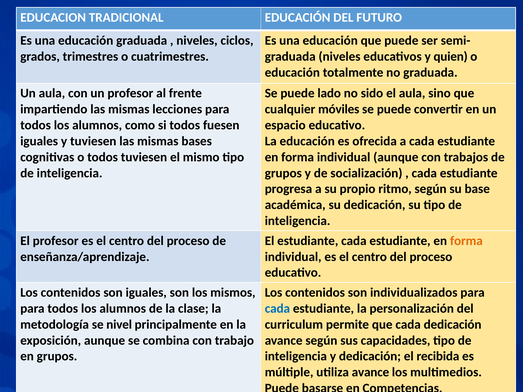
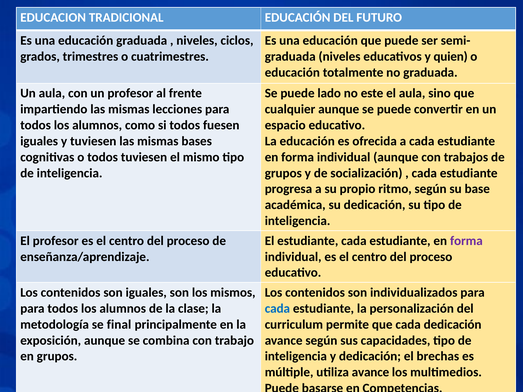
sido: sido -> este (372, 93)
cualquier móviles: móviles -> aunque (339, 109)
forma colour: orange -> purple (466, 241)
nivel: nivel -> final (119, 325)
recibida: recibida -> brechas (438, 357)
